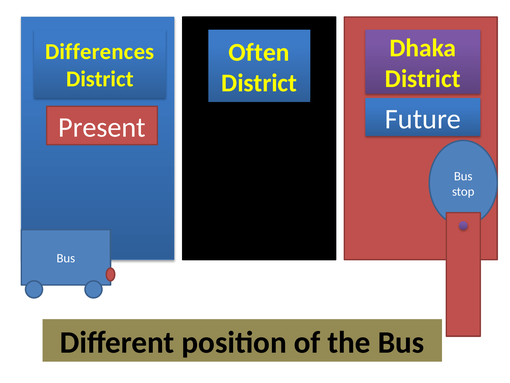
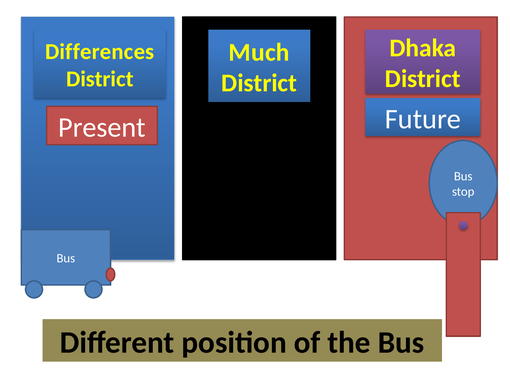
Often: Often -> Much (259, 52)
